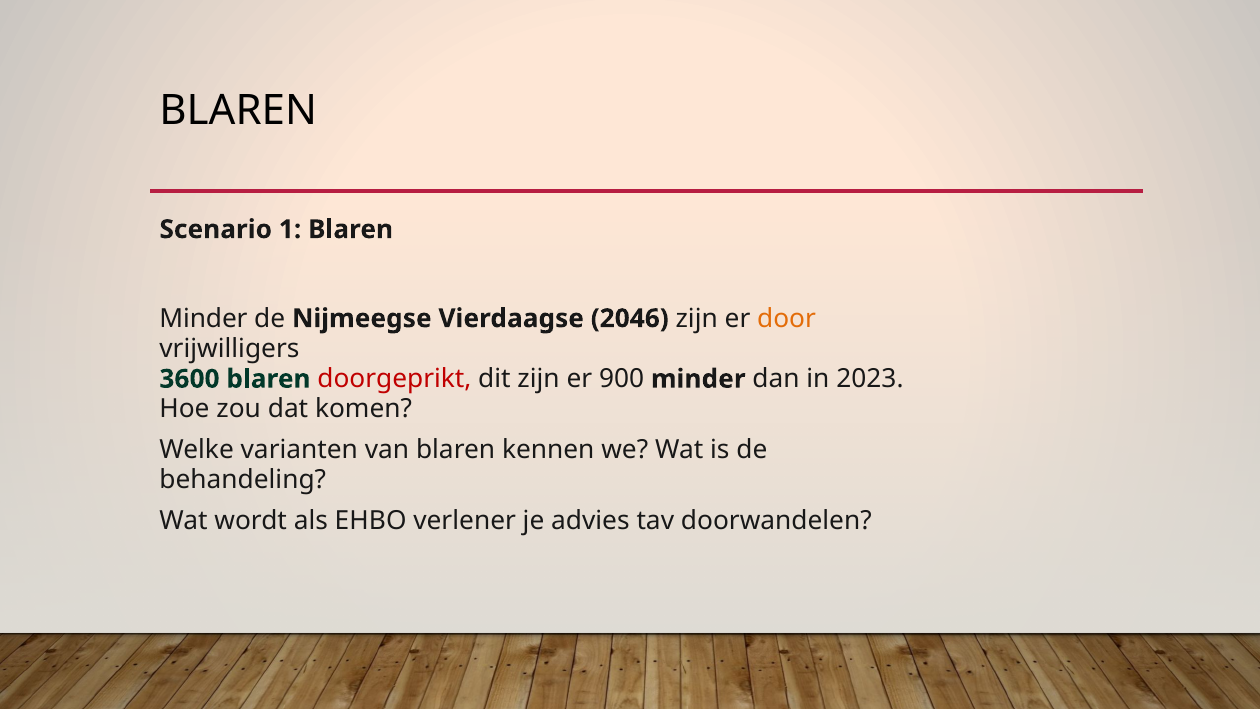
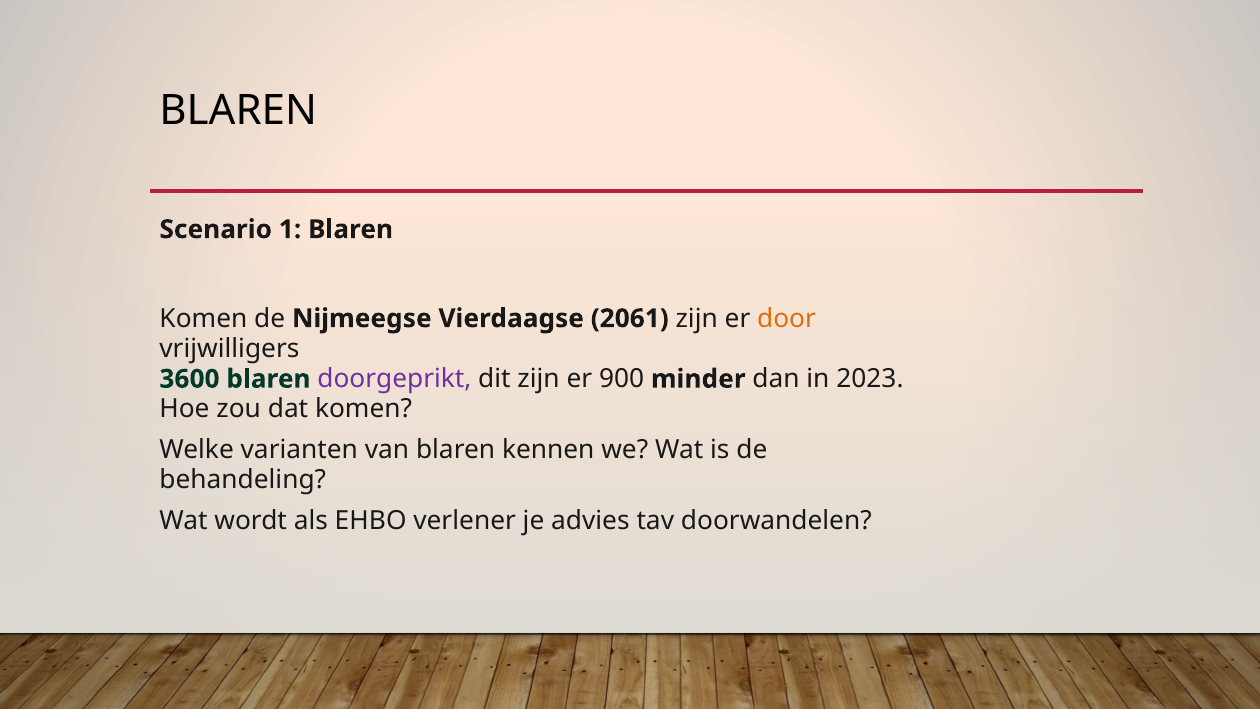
Minder: Minder -> Komen (203, 318)
2046: 2046 -> 2061 (630, 318)
doorgeprikt colour: red -> purple (394, 379)
